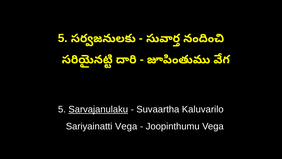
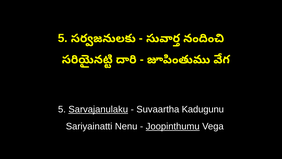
Kaluvarilo: Kaluvarilo -> Kadugunu (203, 109)
Sariyainatti Vega: Vega -> Nenu (126, 126)
Joopinthumu underline: none -> present (173, 126)
